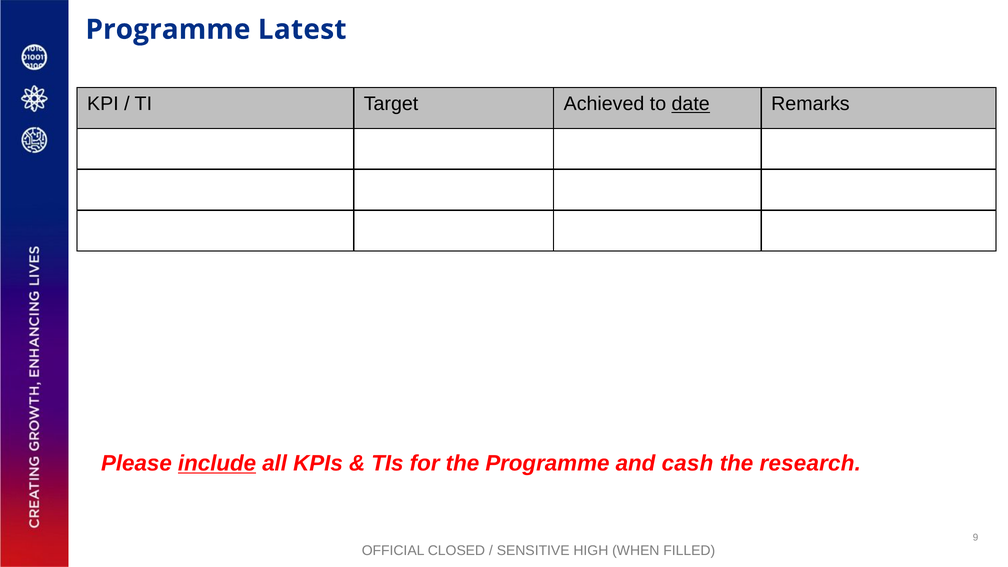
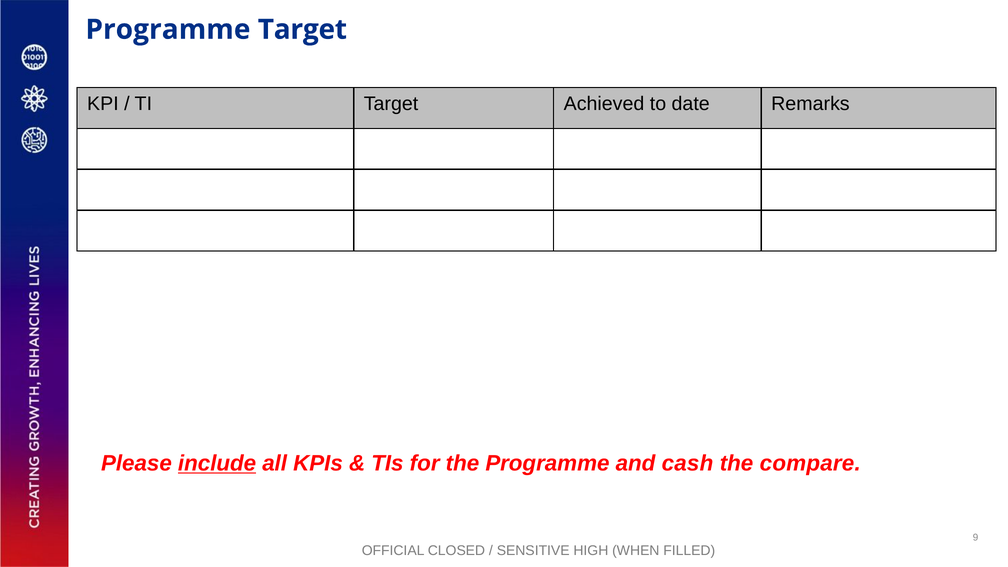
Programme Latest: Latest -> Target (302, 30)
date underline: present -> none (691, 104)
research: research -> compare (810, 463)
